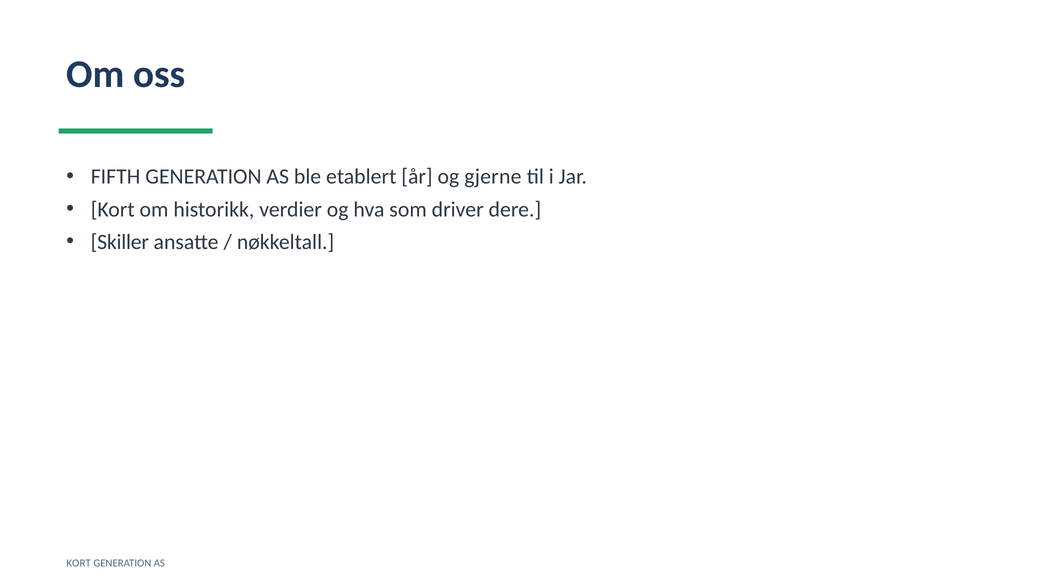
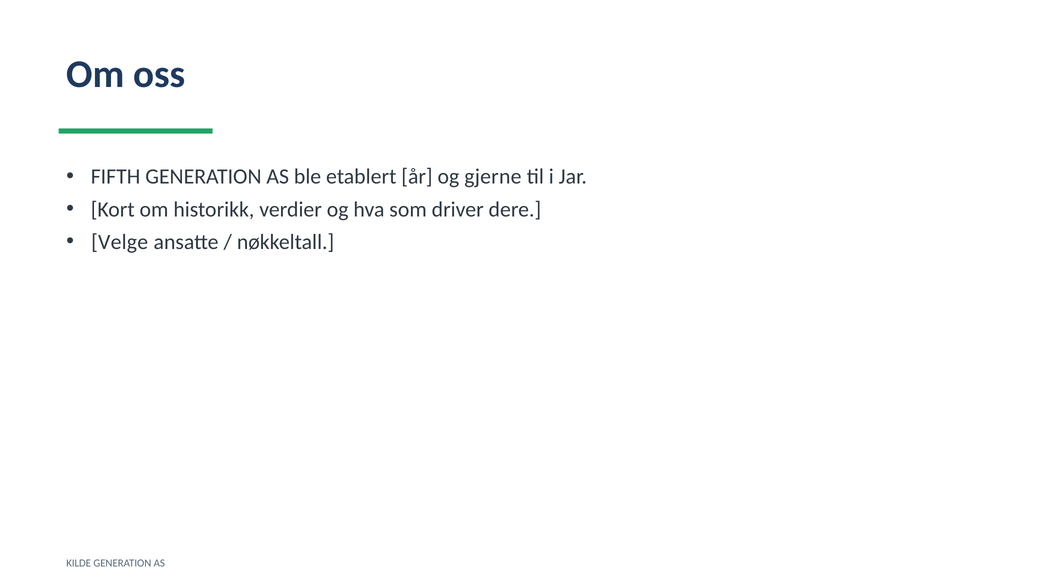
Skiller: Skiller -> Velge (120, 242)
KORT: KORT -> KILDE (79, 563)
